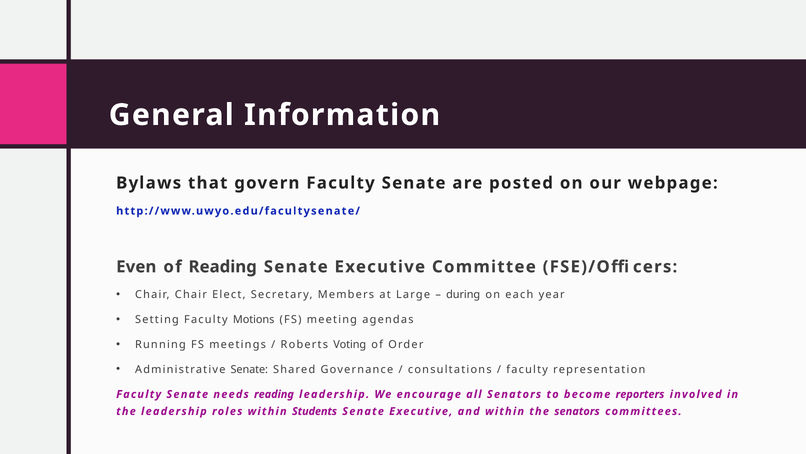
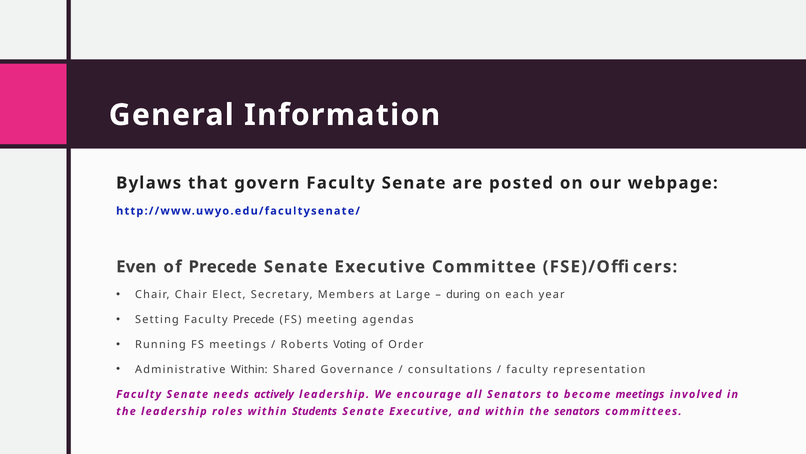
of Reading: Reading -> Precede (223, 266)
Faculty Motions: Motions -> Precede (254, 319)
Administrative Senate: Senate -> Within (249, 369)
needs reading: reading -> actively (274, 394)
become reporters: reporters -> meetings (640, 394)
